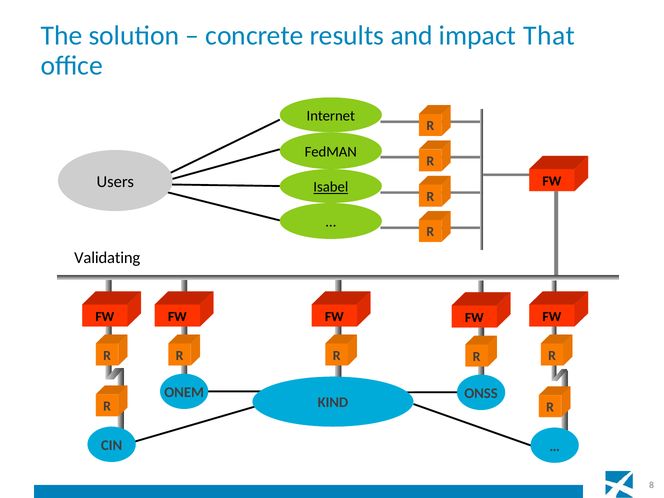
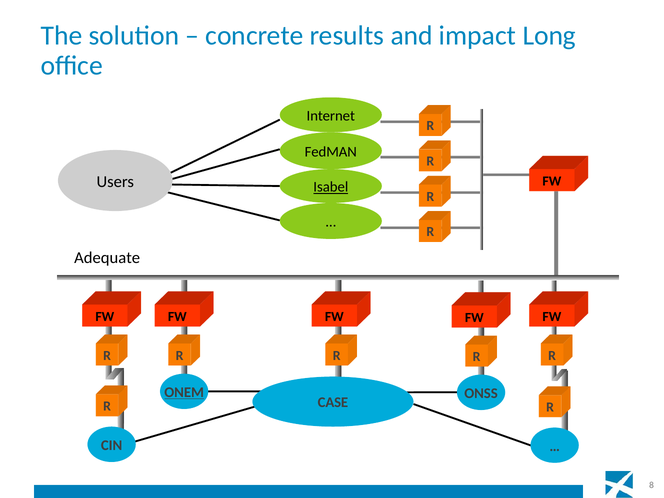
That: That -> Long (549, 36)
Validating: Validating -> Adequate (107, 258)
ONEM underline: none -> present (184, 392)
KIND: KIND -> CASE (333, 403)
